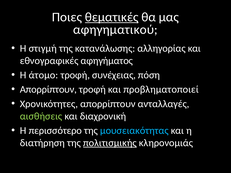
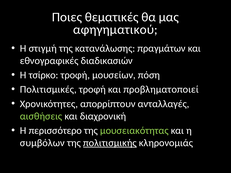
θεματικές underline: present -> none (112, 17)
αλληγορίας: αλληγορίας -> πραγμάτων (161, 48)
αφηγήματος: αφηγήματος -> διαδικασιών (107, 61)
άτομο: άτομο -> τσίρκο (44, 75)
συνέχειας: συνέχειας -> μουσείων (114, 75)
Απορρίπτουν: Απορρίπτουν -> Πολιτισμικές (48, 90)
μουσειακότητας colour: light blue -> light green (134, 131)
διατήρηση: διατήρηση -> συμβόλων (42, 143)
